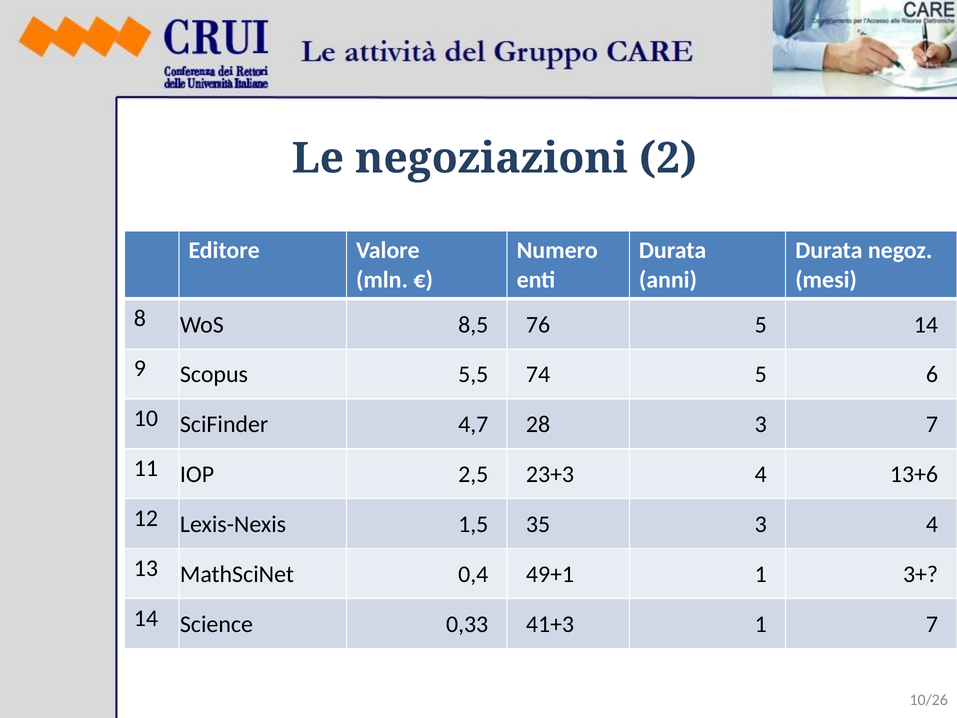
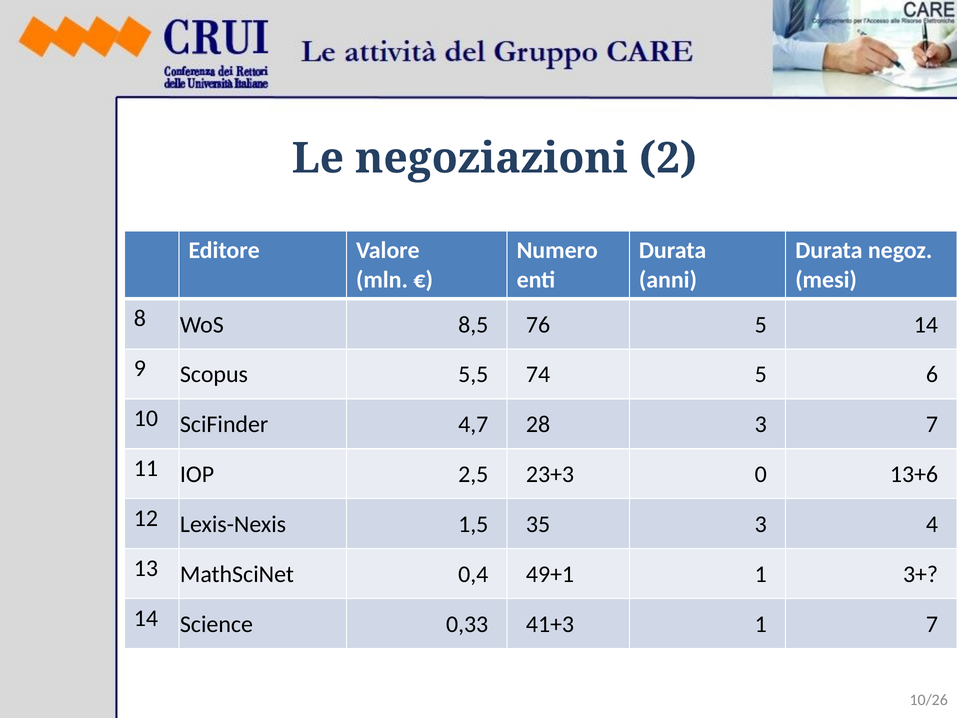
23+3 4: 4 -> 0 (761, 474)
